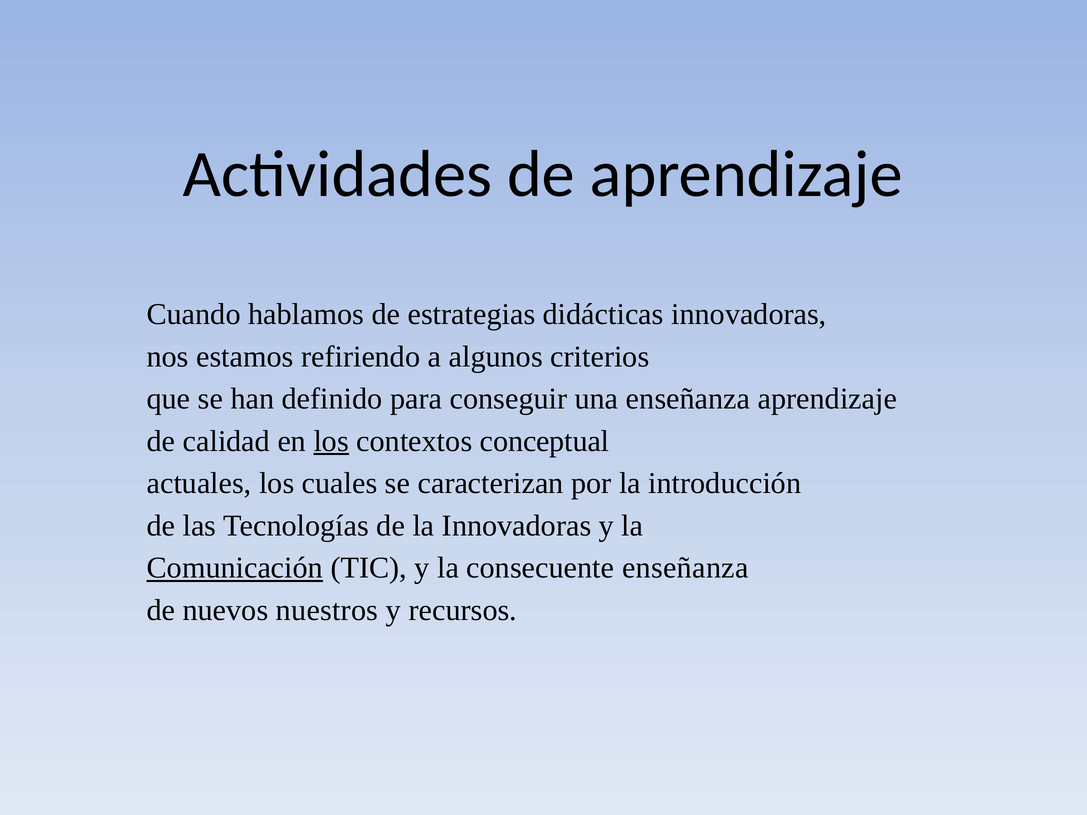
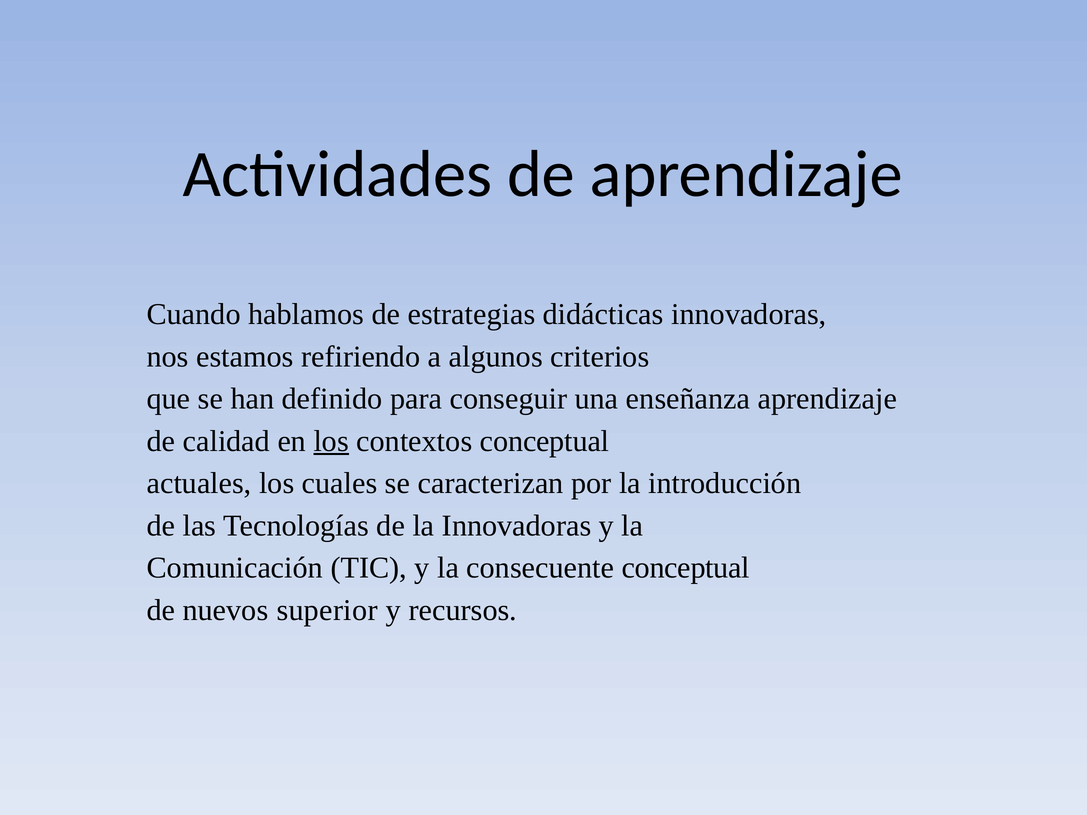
Comunicación underline: present -> none (235, 568)
consecuente enseñanza: enseñanza -> conceptual (686, 568)
nuestros: nuestros -> superior (327, 610)
